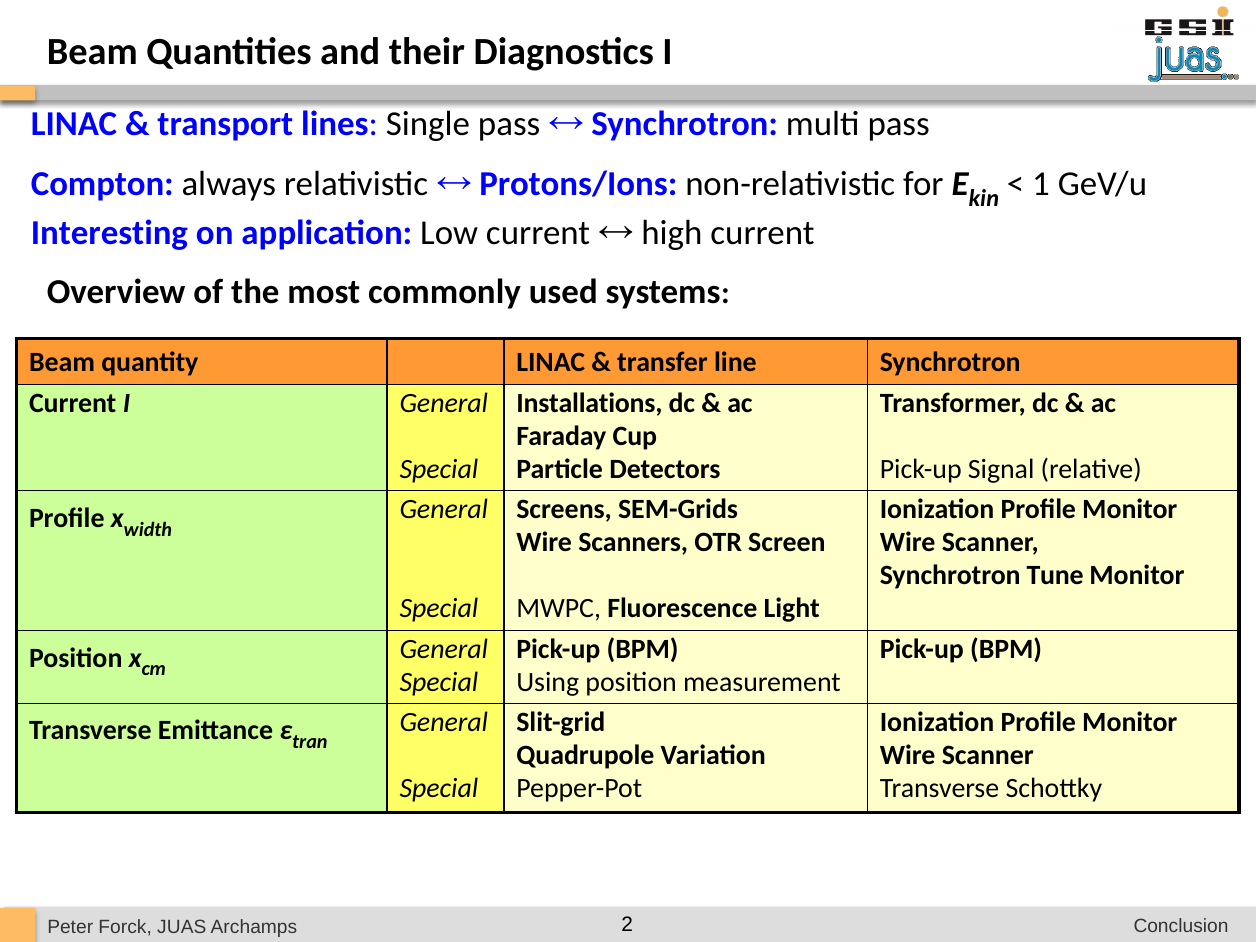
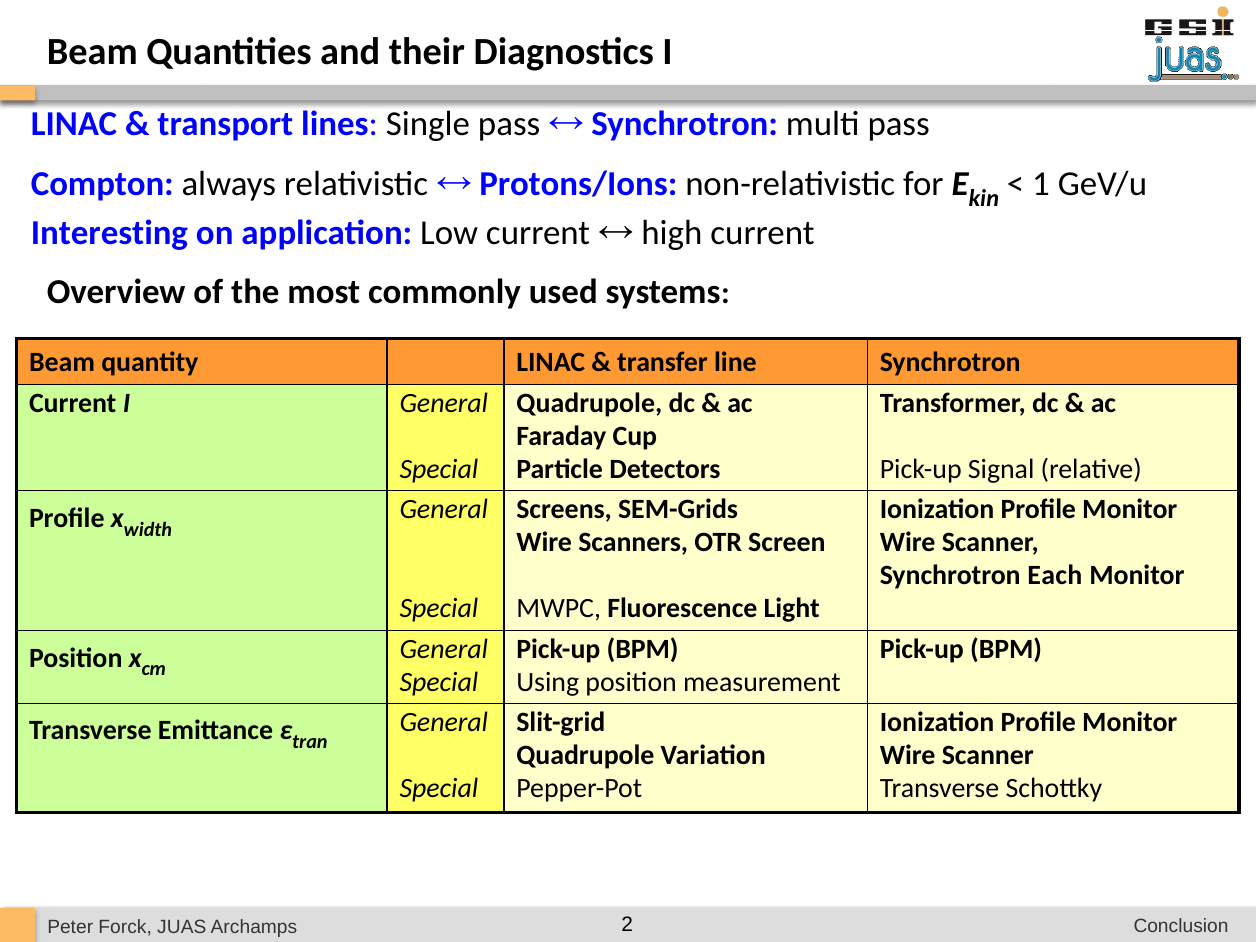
Installations: Installations -> Quadrupole (589, 403)
Tune: Tune -> Each (1055, 575)
